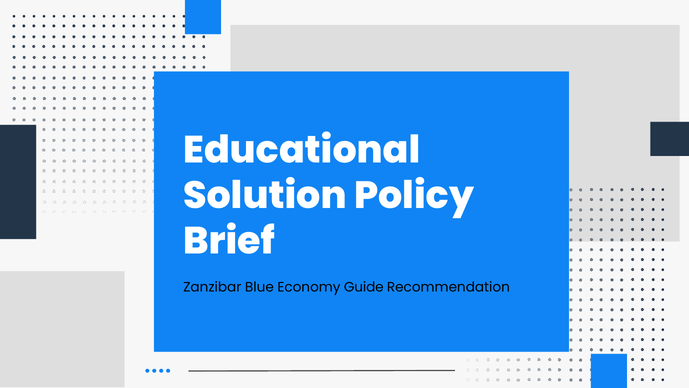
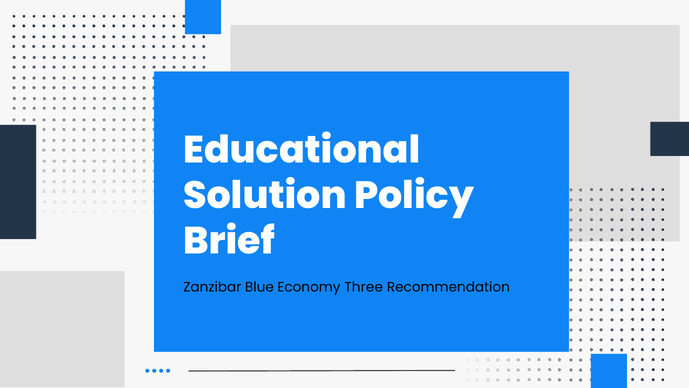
Guide: Guide -> Three (364, 287)
